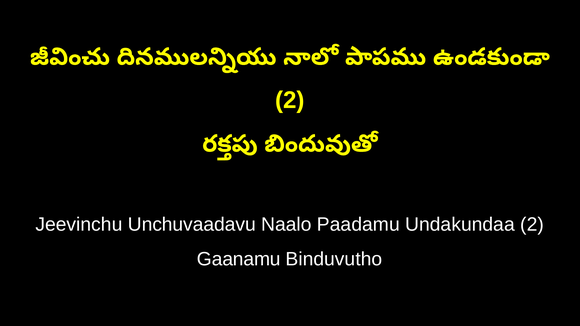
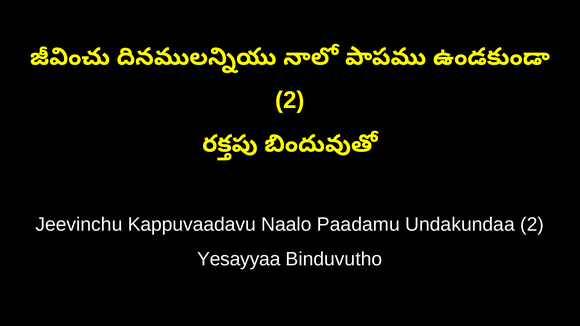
Unchuvaadavu: Unchuvaadavu -> Kappuvaadavu (192, 225)
Gaanamu: Gaanamu -> Yesayyaa (239, 259)
